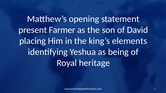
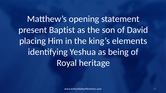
Farmer: Farmer -> Baptist (62, 30)
